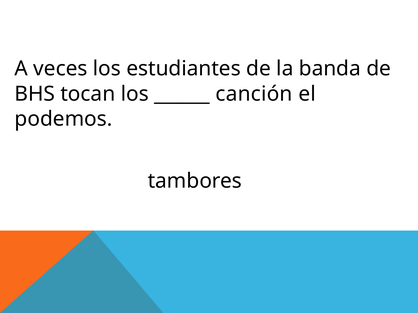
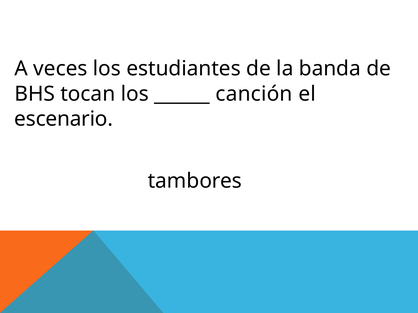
podemos: podemos -> escenario (64, 119)
